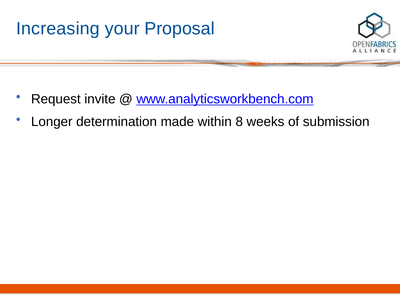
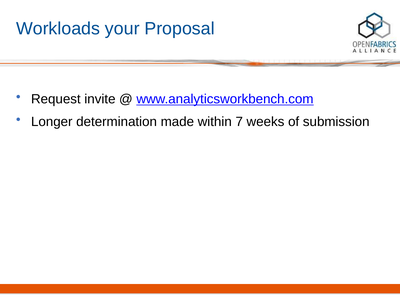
Increasing: Increasing -> Workloads (58, 28)
8: 8 -> 7 (239, 122)
